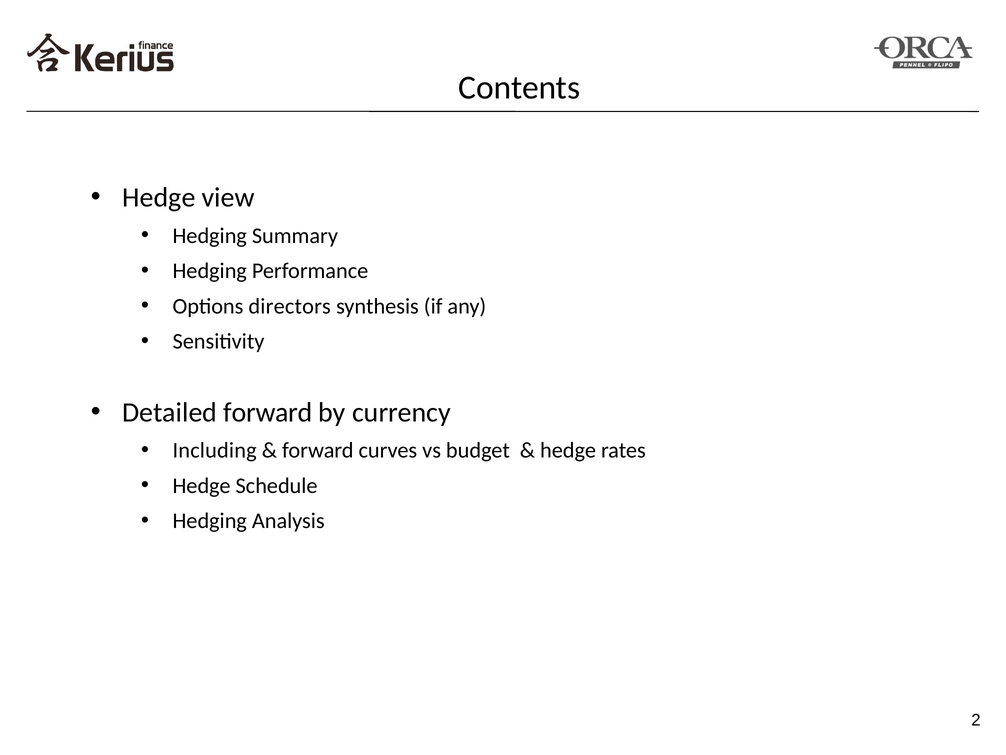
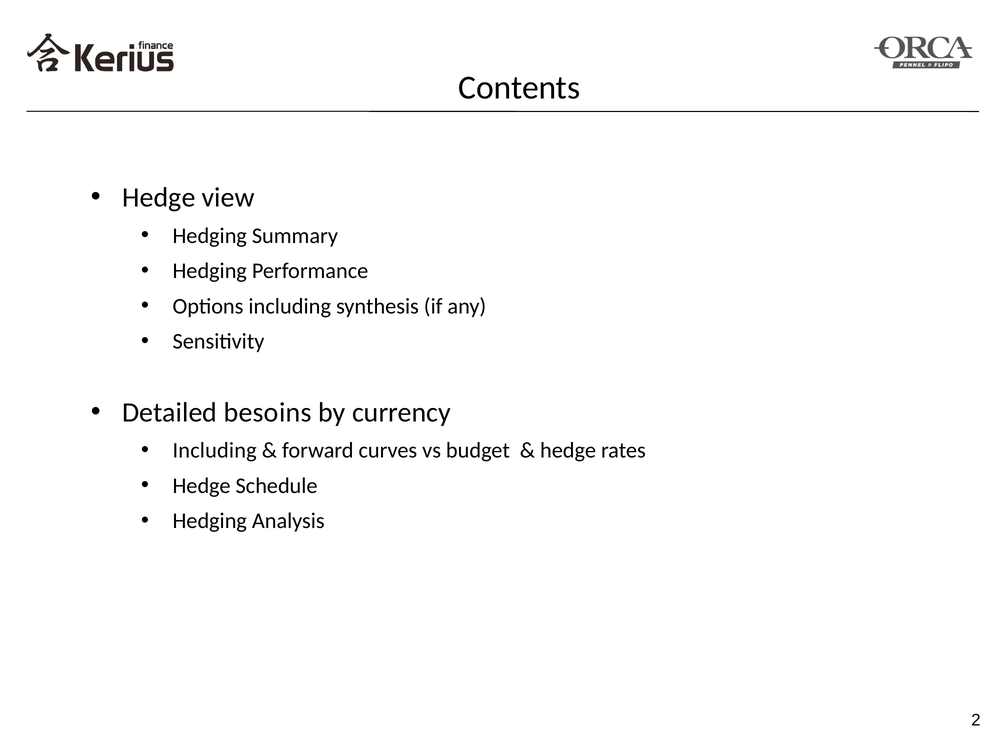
Options directors: directors -> including (290, 306)
Detailed forward: forward -> besoins (268, 412)
